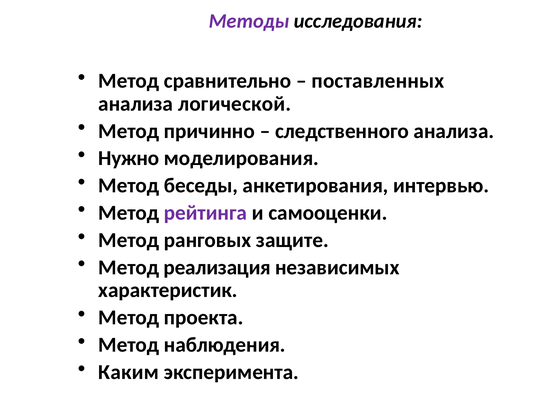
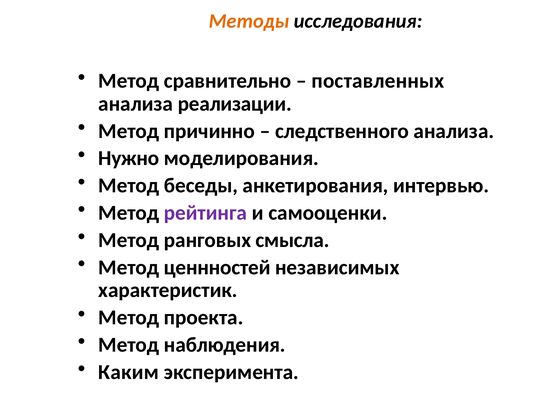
Методы colour: purple -> orange (249, 21)
логической: логической -> реализации (235, 104)
защите: защите -> смысла (293, 240)
реализация: реализация -> ценнностей (217, 267)
